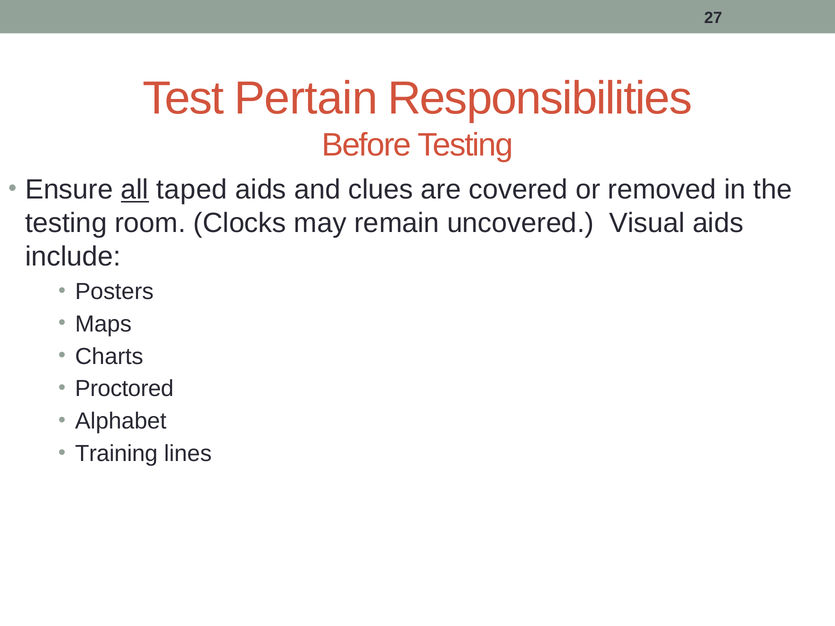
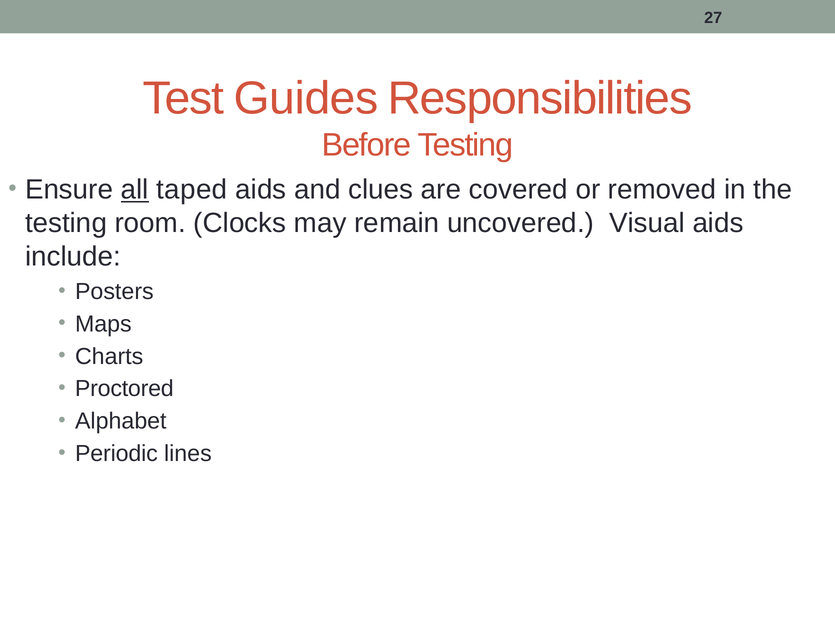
Pertain: Pertain -> Guides (306, 99)
Training: Training -> Periodic (116, 454)
